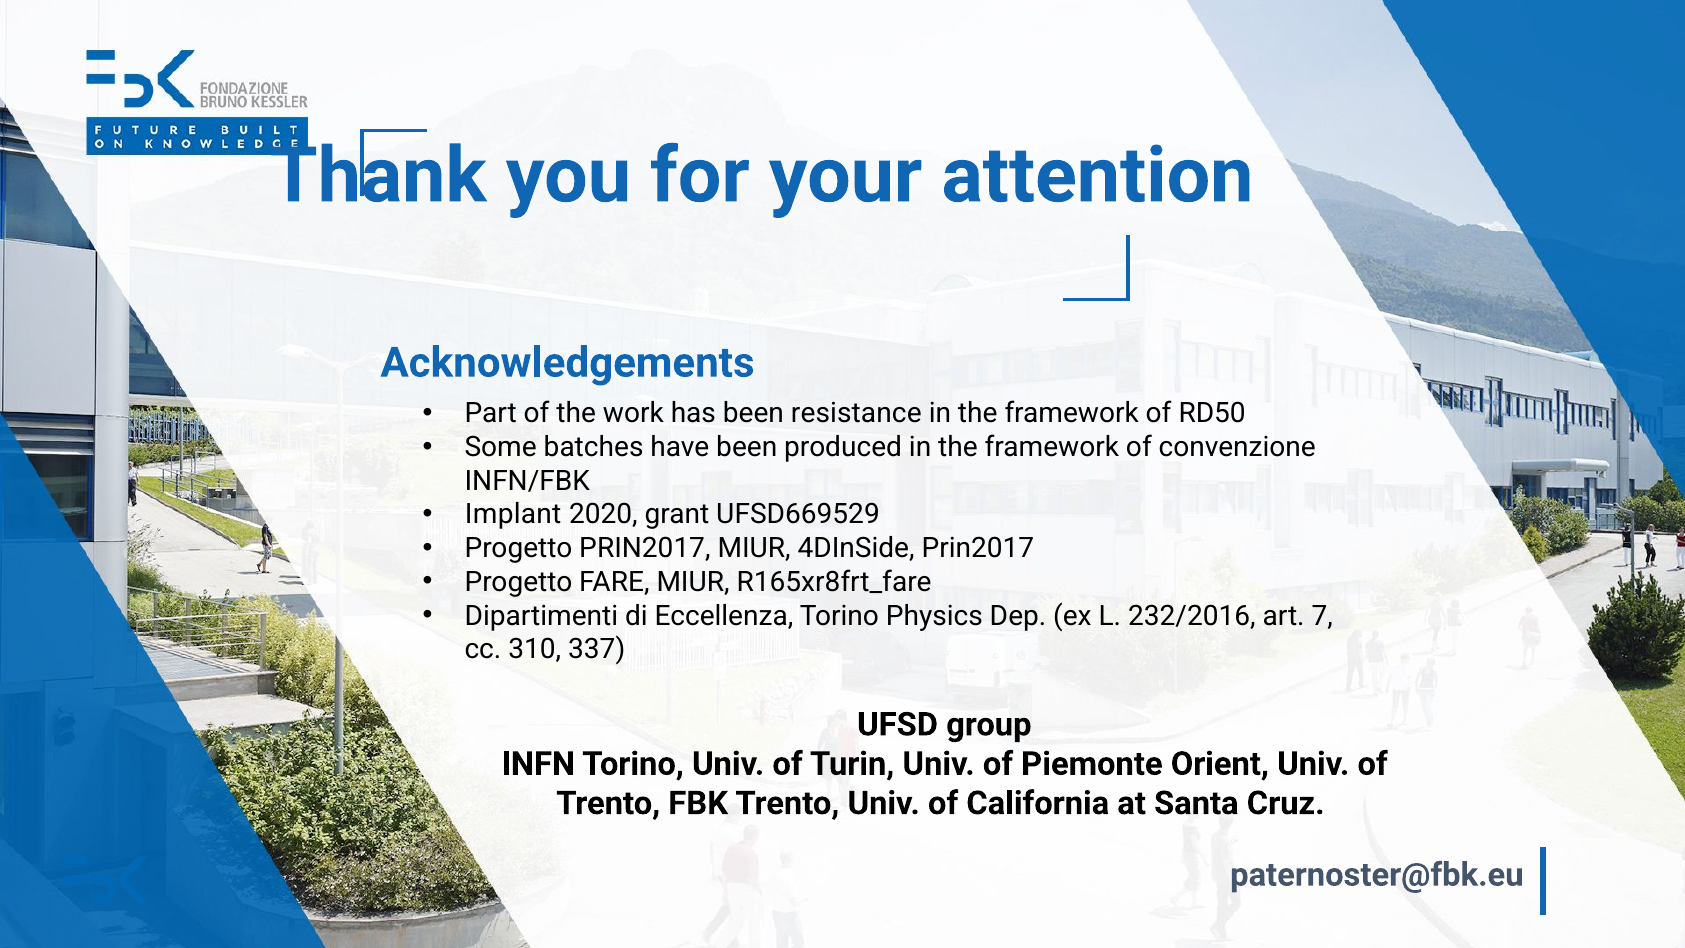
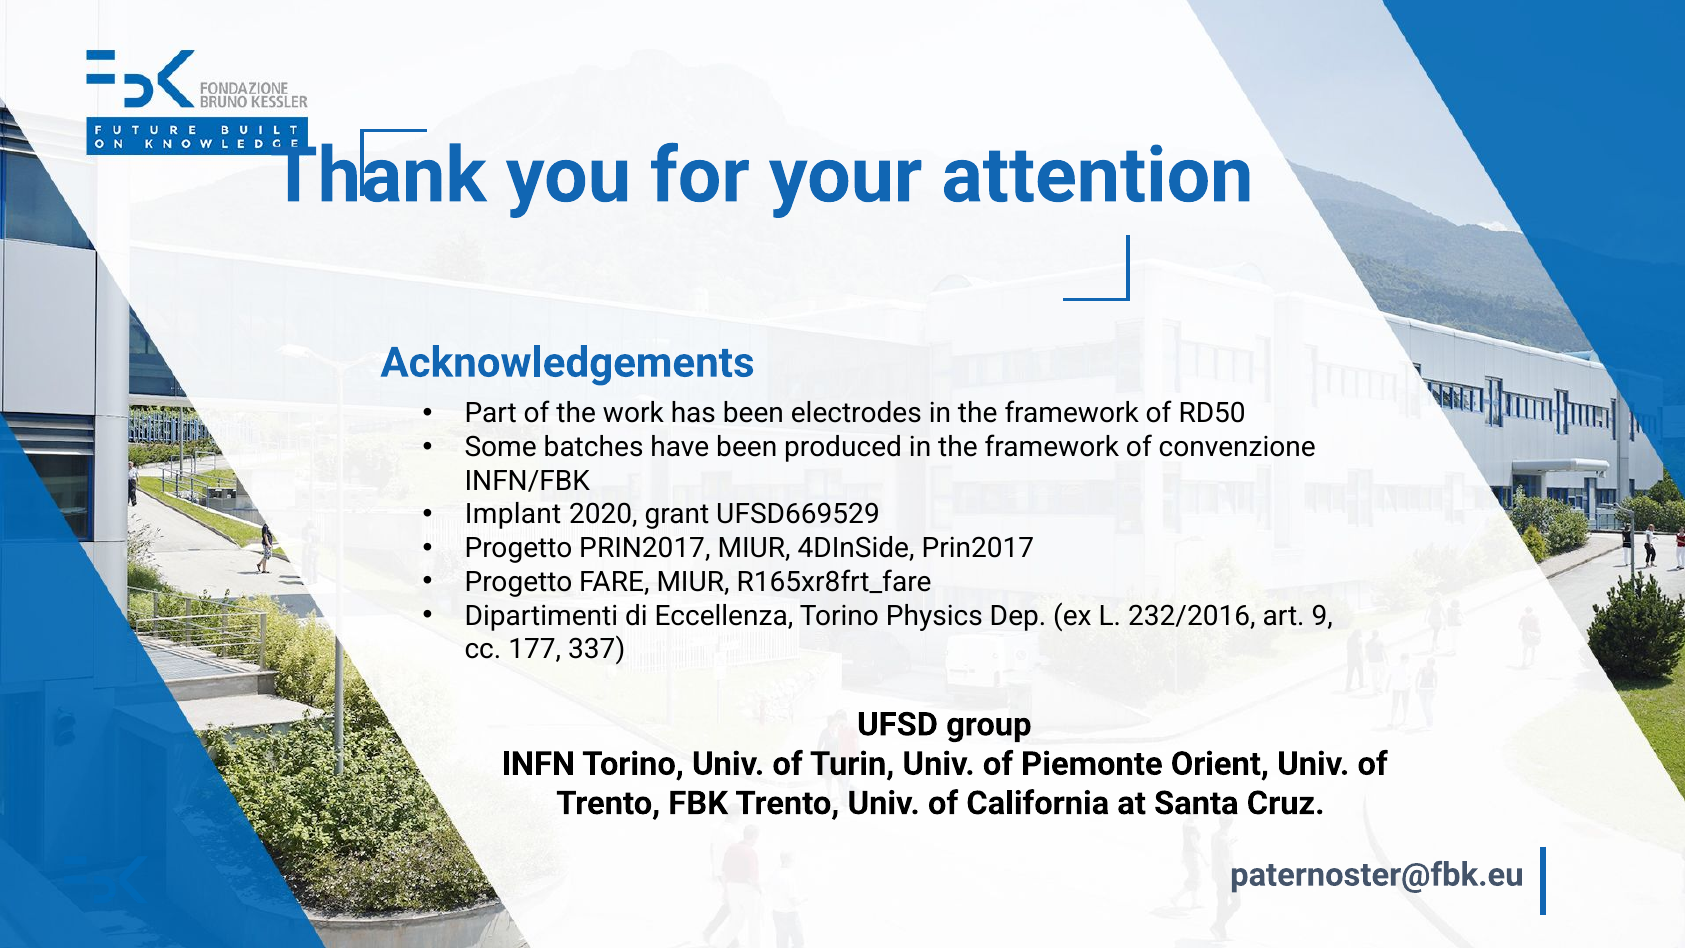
resistance: resistance -> electrodes (856, 414)
7: 7 -> 9 (1322, 616)
310: 310 -> 177 (535, 649)
